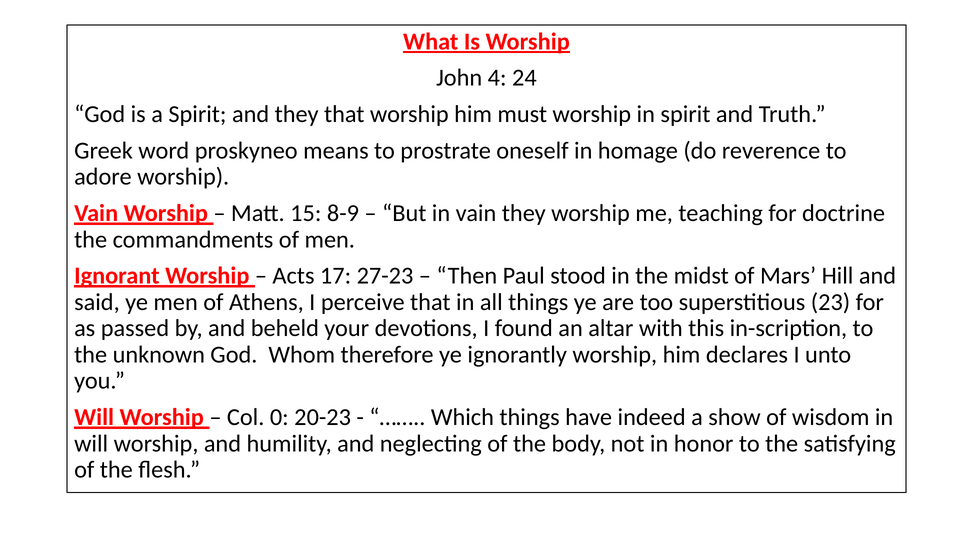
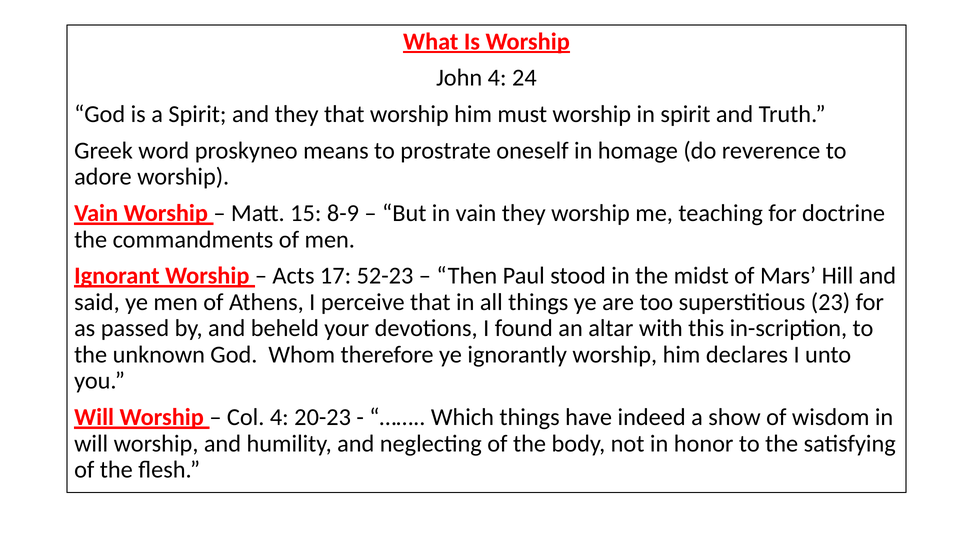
27-23: 27-23 -> 52-23 (385, 276)
Col 0: 0 -> 4 (279, 417)
